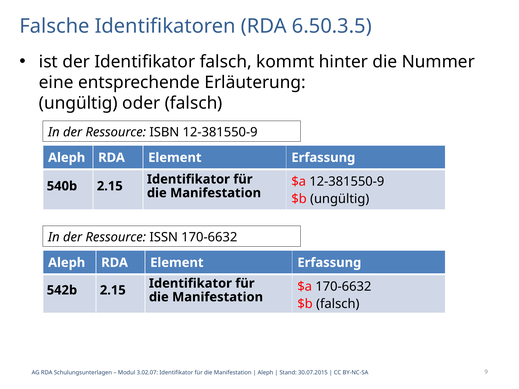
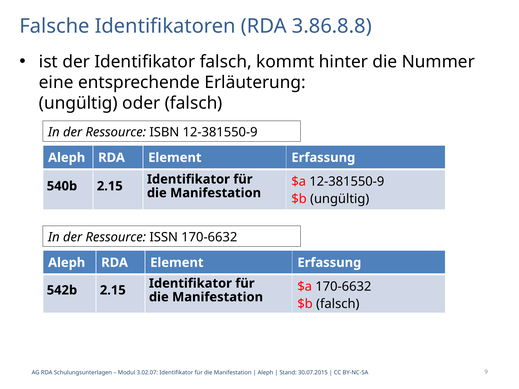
6.50.3.5: 6.50.3.5 -> 3.86.8.8 (332, 26)
